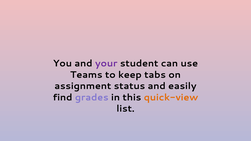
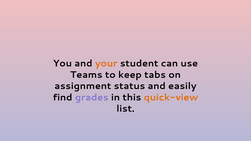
your colour: purple -> orange (106, 64)
